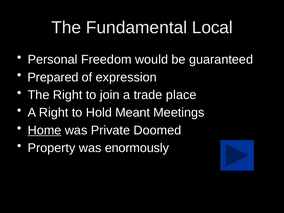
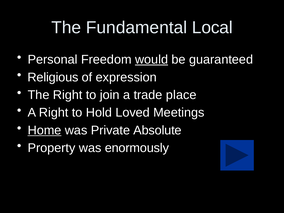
would underline: none -> present (152, 60)
Prepared: Prepared -> Religious (53, 77)
Meant: Meant -> Loved (133, 113)
Doomed: Doomed -> Absolute (158, 130)
